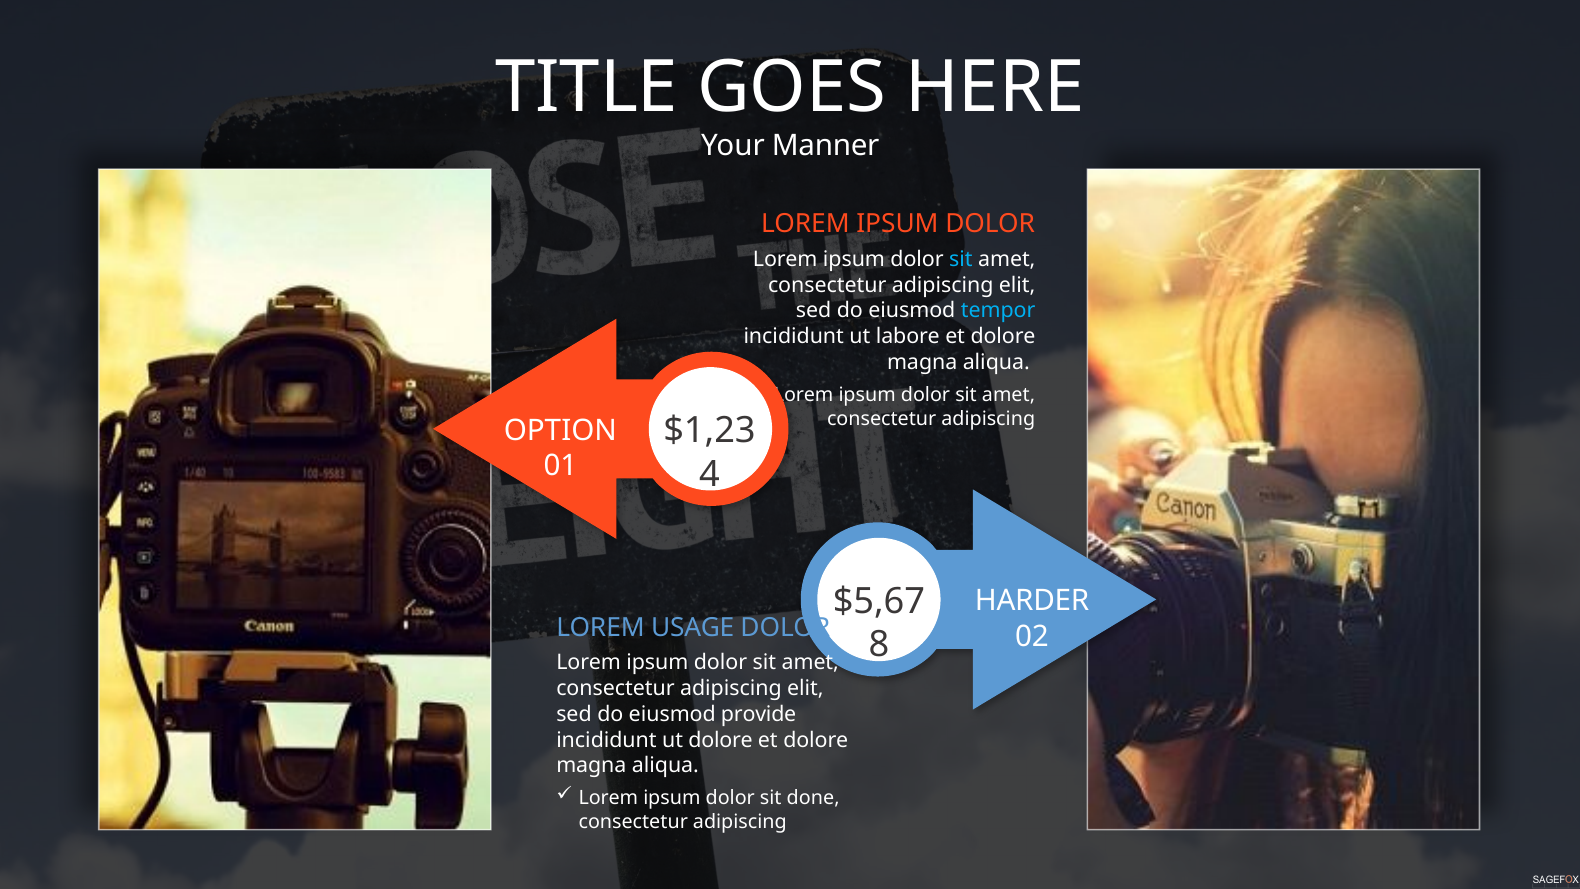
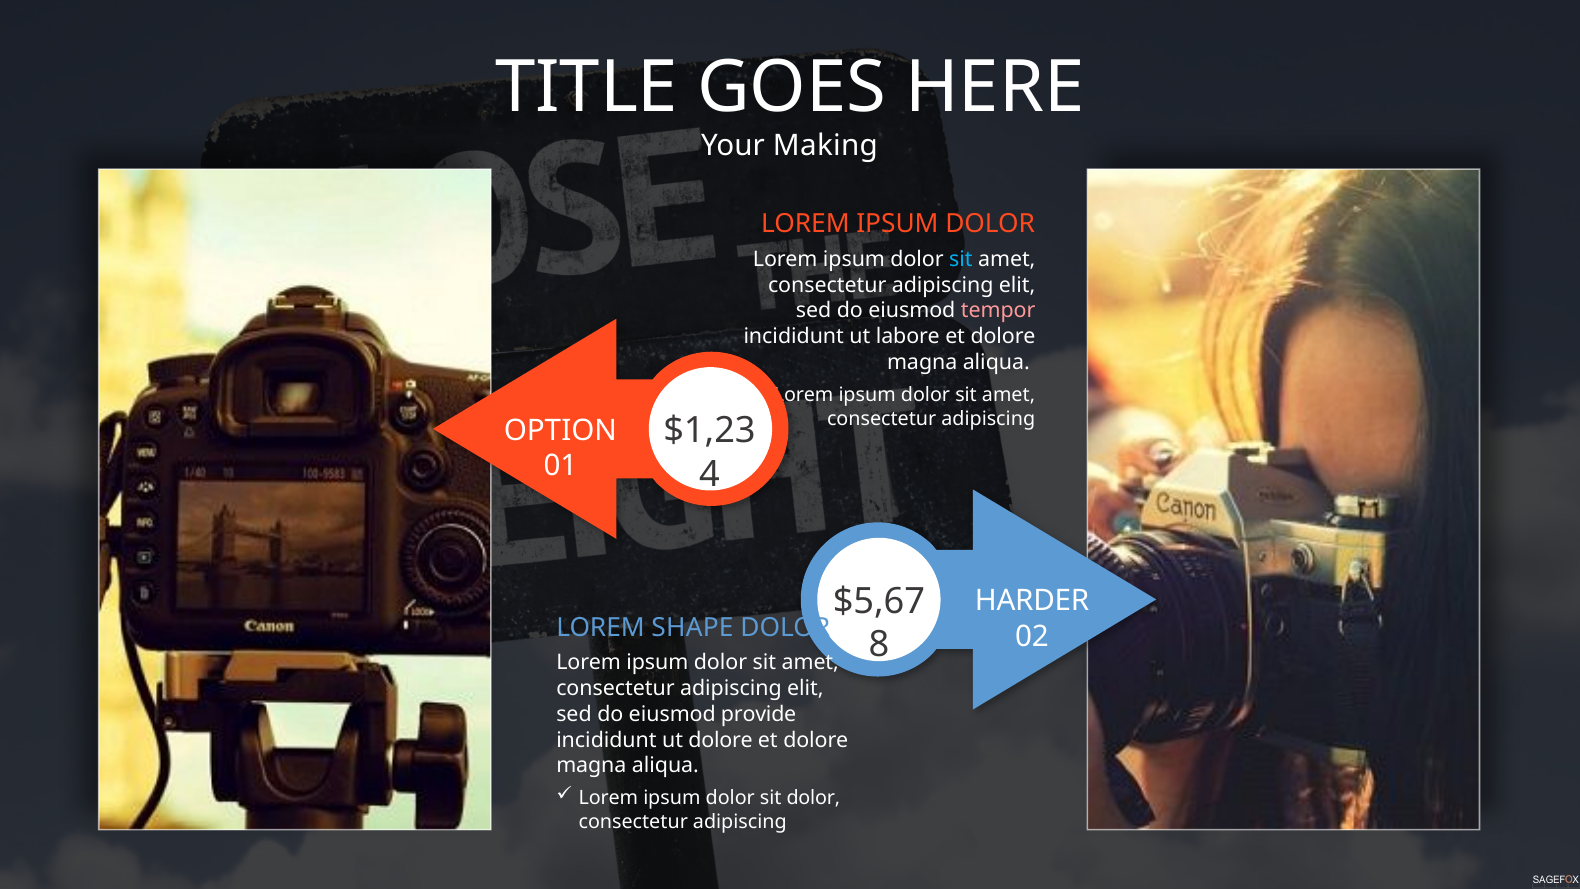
Manner: Manner -> Making (825, 146)
tempor colour: light blue -> pink (998, 311)
USAGE: USAGE -> SHAPE (692, 628)
sit done: done -> dolor (813, 798)
